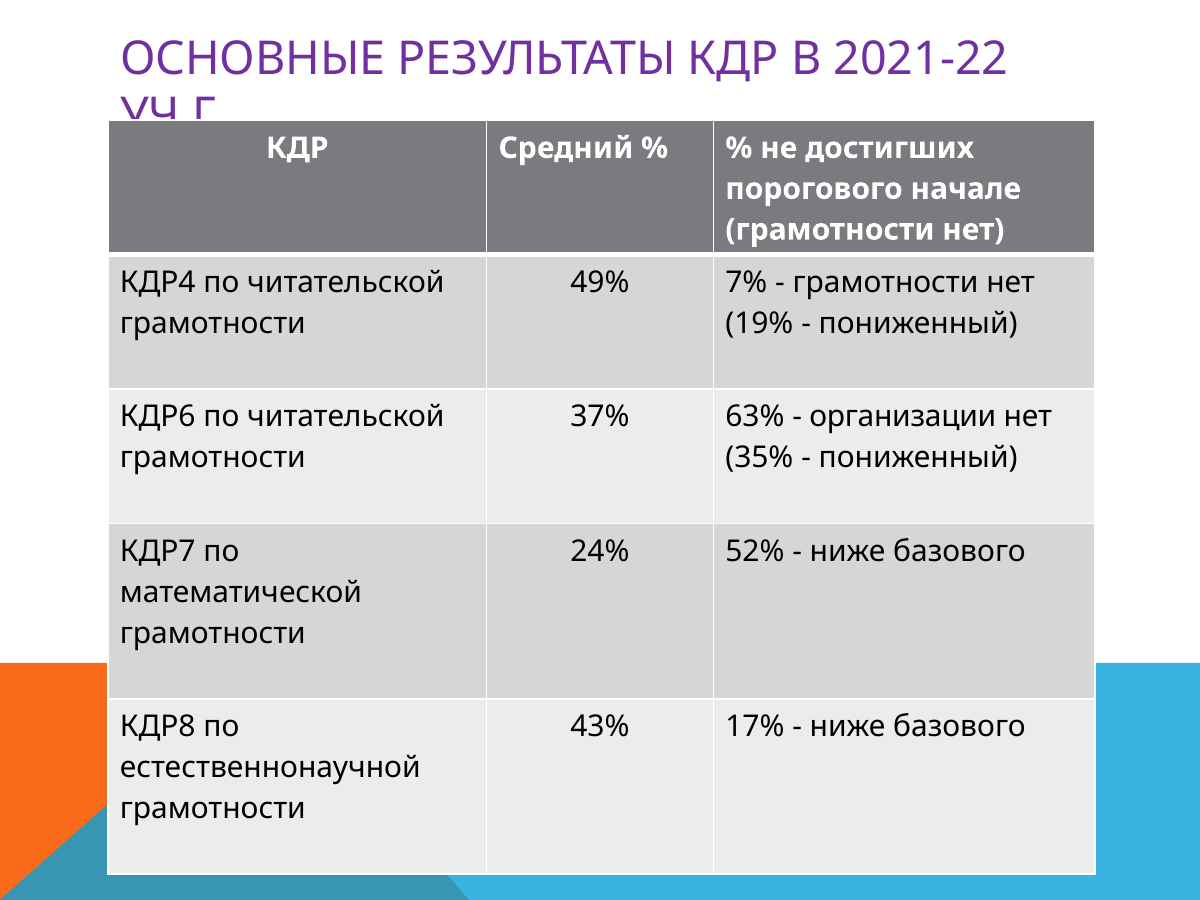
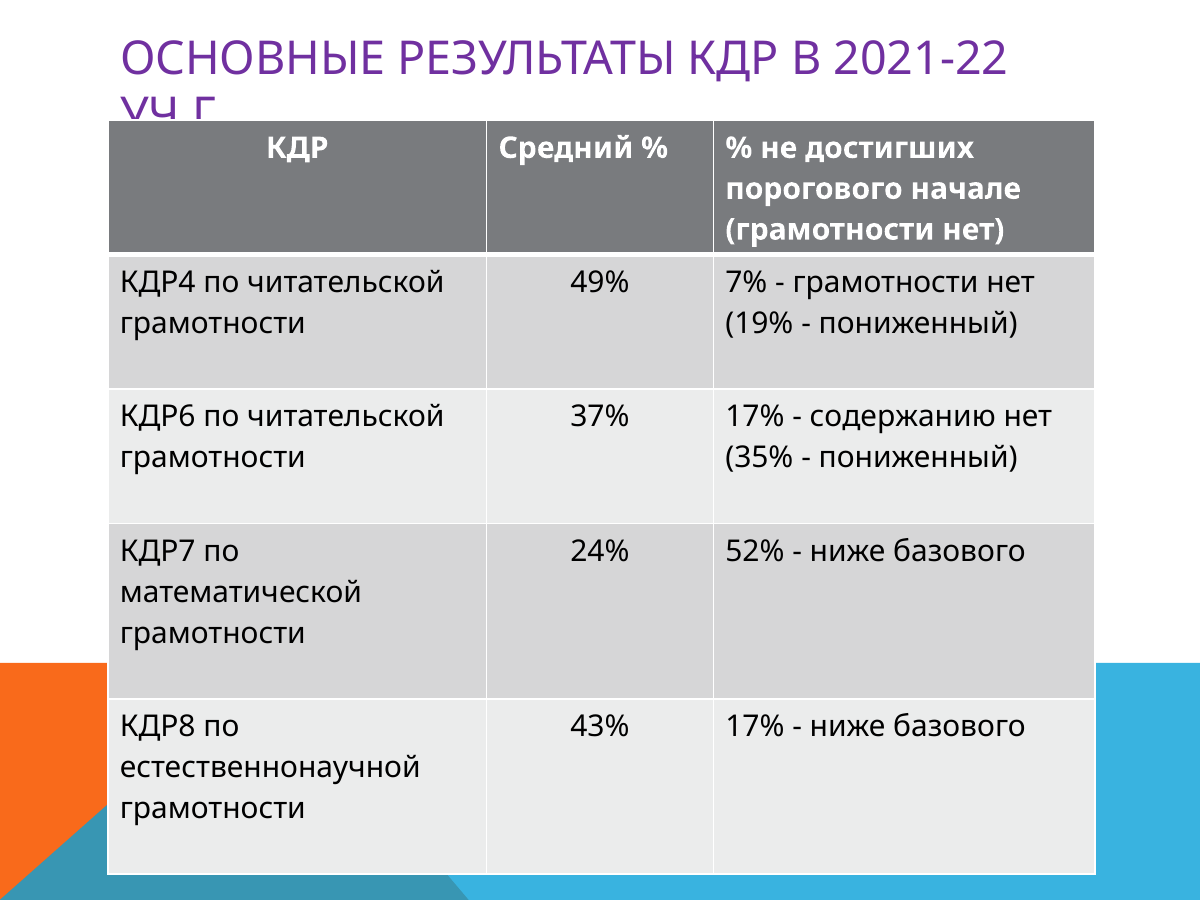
37% 63%: 63% -> 17% (755, 417)
организации: организации -> содержанию (903, 417)
